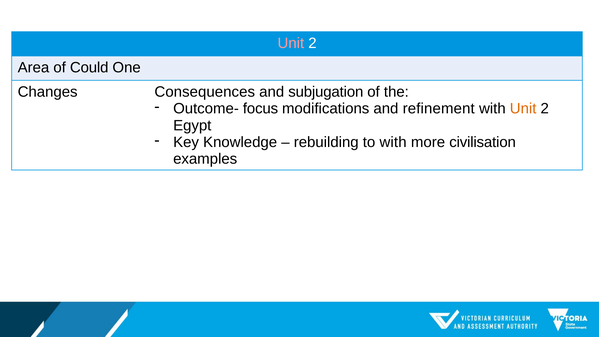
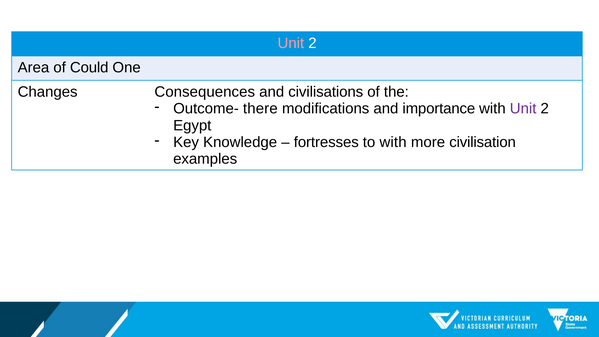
subjugation: subjugation -> civilisations (326, 92)
focus: focus -> there (260, 109)
refinement: refinement -> importance (439, 109)
Unit colour: orange -> purple (523, 109)
rebuilding: rebuilding -> fortresses (326, 142)
